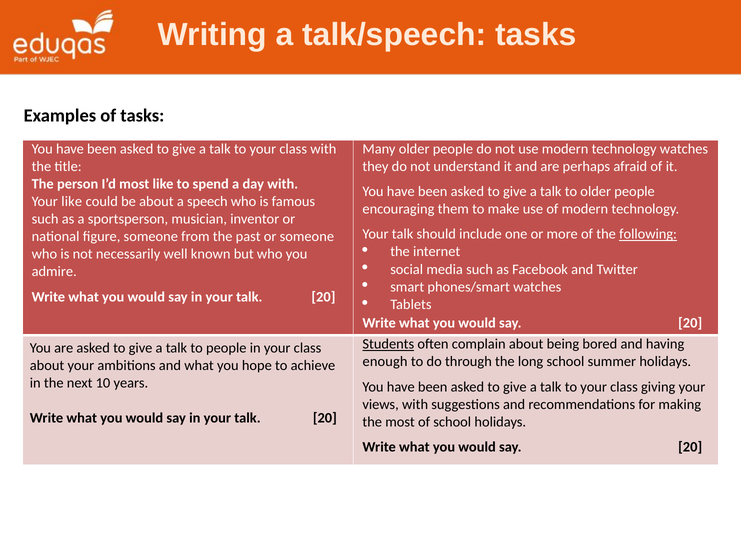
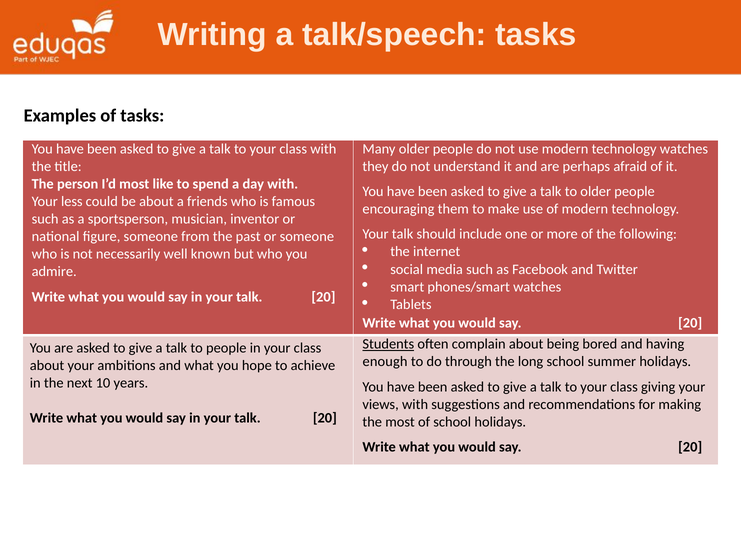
Your like: like -> less (72, 201)
speech: speech -> friends (207, 201)
following underline: present -> none (648, 234)
